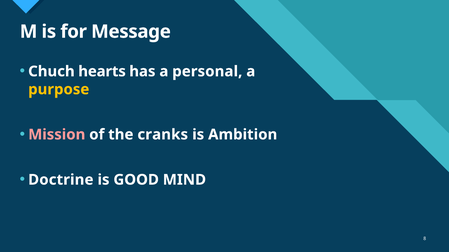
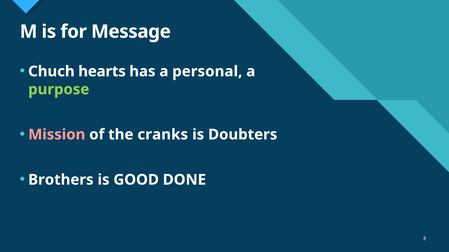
purpose colour: yellow -> light green (59, 90)
Ambition: Ambition -> Doubters (243, 135)
Doctrine: Doctrine -> Brothers (61, 180)
MIND: MIND -> DONE (184, 180)
